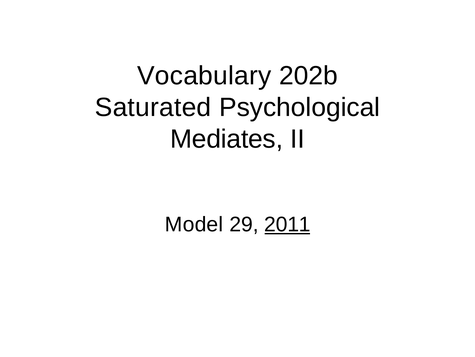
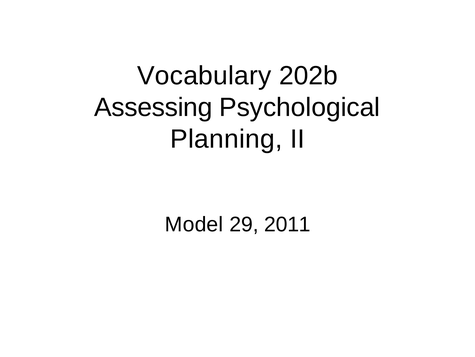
Saturated: Saturated -> Assessing (153, 107)
Mediates: Mediates -> Planning (226, 139)
2011 underline: present -> none (287, 224)
